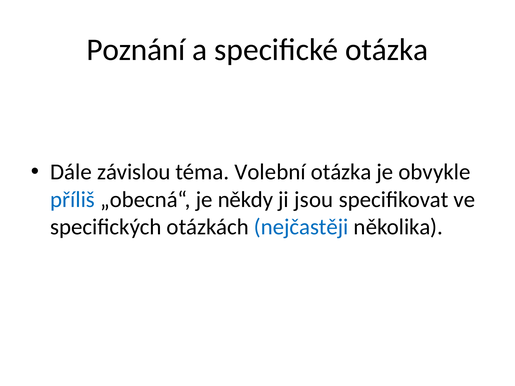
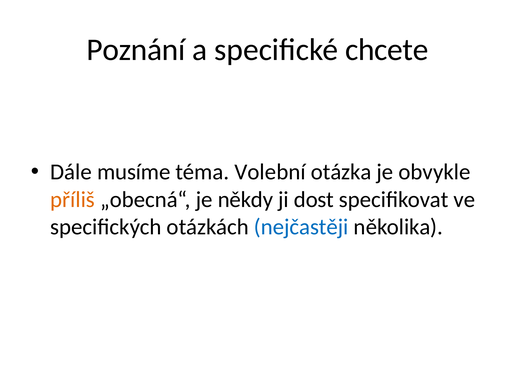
specifické otázka: otázka -> chcete (387, 50)
závislou: závislou -> musíme (134, 172)
příliš colour: blue -> orange (73, 200)
jsou: jsou -> dost (314, 200)
